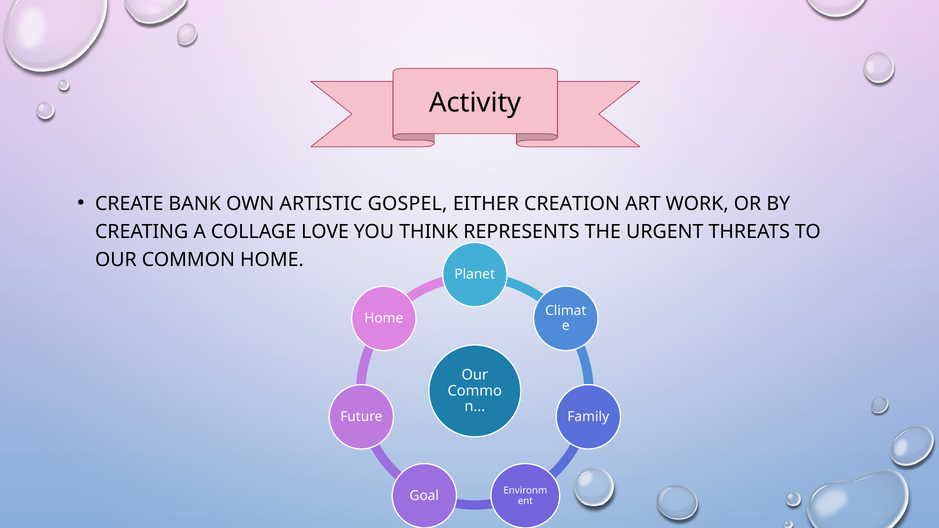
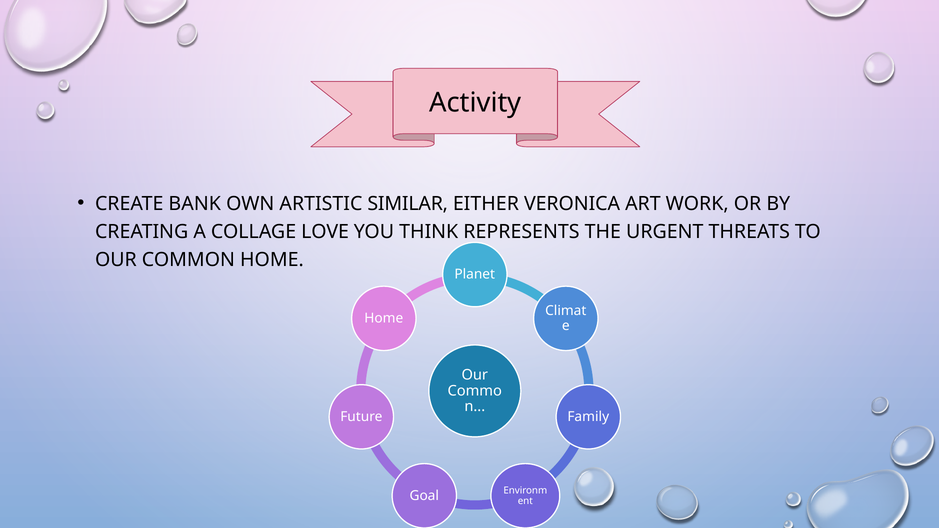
GOSPEL: GOSPEL -> SIMILAR (408, 204)
CREATION: CREATION -> VERONICA (572, 204)
